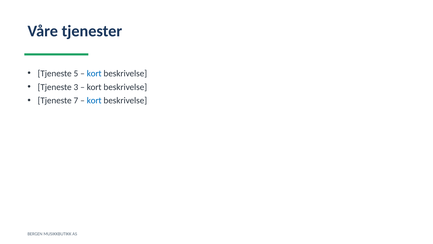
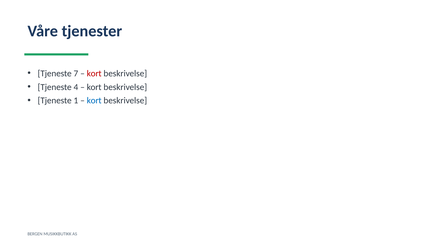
5: 5 -> 7 (76, 73)
kort colour: blue -> red (94, 73)
3: 3 -> 4 (76, 87)
7: 7 -> 1 (76, 100)
